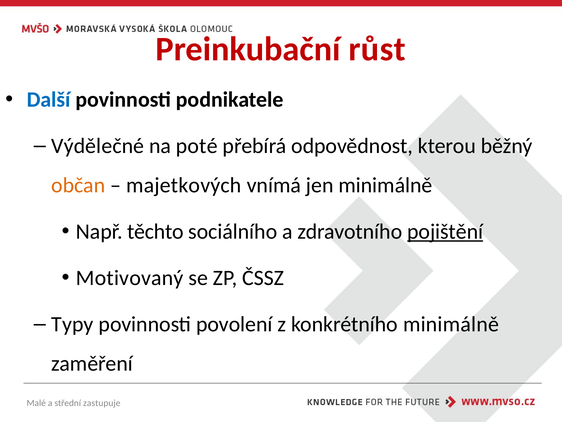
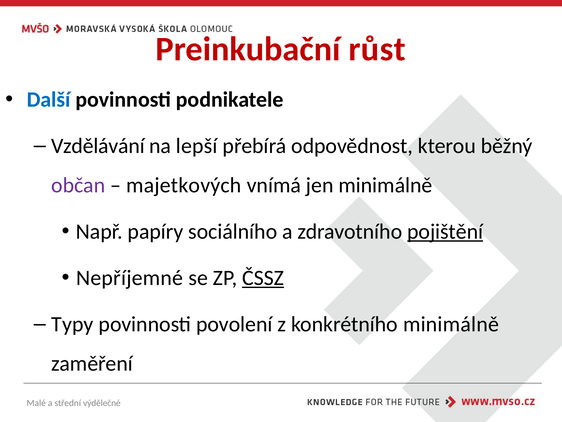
Výdělečné: Výdělečné -> Vzdělávání (98, 146)
poté: poté -> lepší (197, 146)
občan colour: orange -> purple (78, 185)
těchto: těchto -> papíry (155, 231)
Motivovaný: Motivovaný -> Nepříjemné (130, 278)
ČSSZ underline: none -> present (263, 278)
zastupuje: zastupuje -> výdělečné (102, 403)
